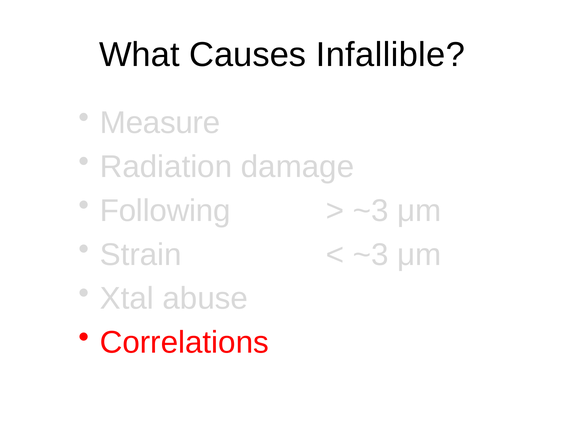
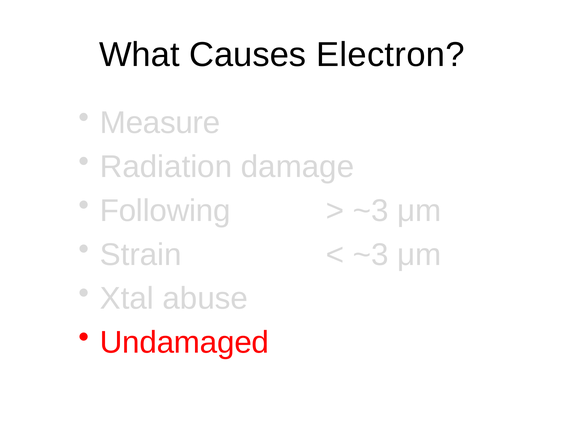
Infallible: Infallible -> Electron (390, 55)
Correlations: Correlations -> Undamaged (184, 342)
